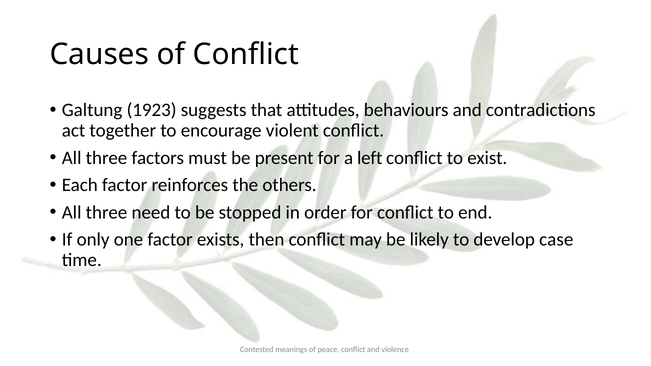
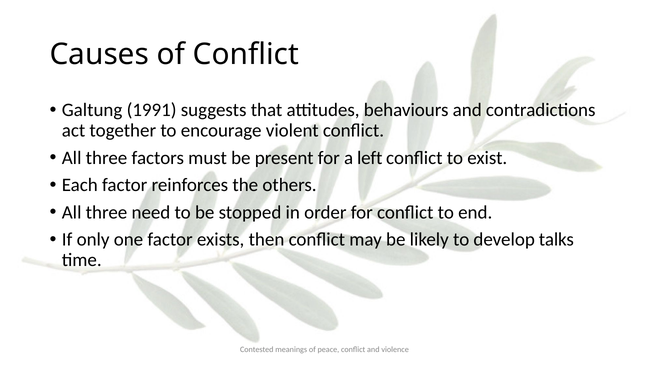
1923: 1923 -> 1991 (152, 110)
case: case -> talks (556, 240)
